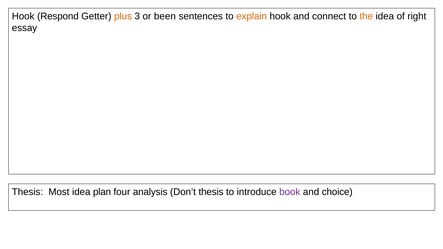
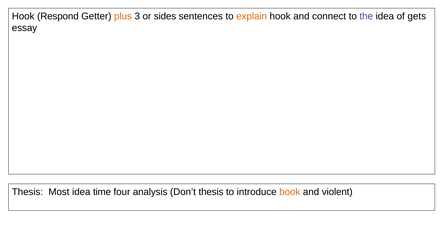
been: been -> sides (165, 16)
the colour: orange -> purple (366, 16)
right: right -> gets (417, 16)
plan: plan -> time (102, 192)
book colour: purple -> orange (290, 192)
choice: choice -> violent (337, 192)
